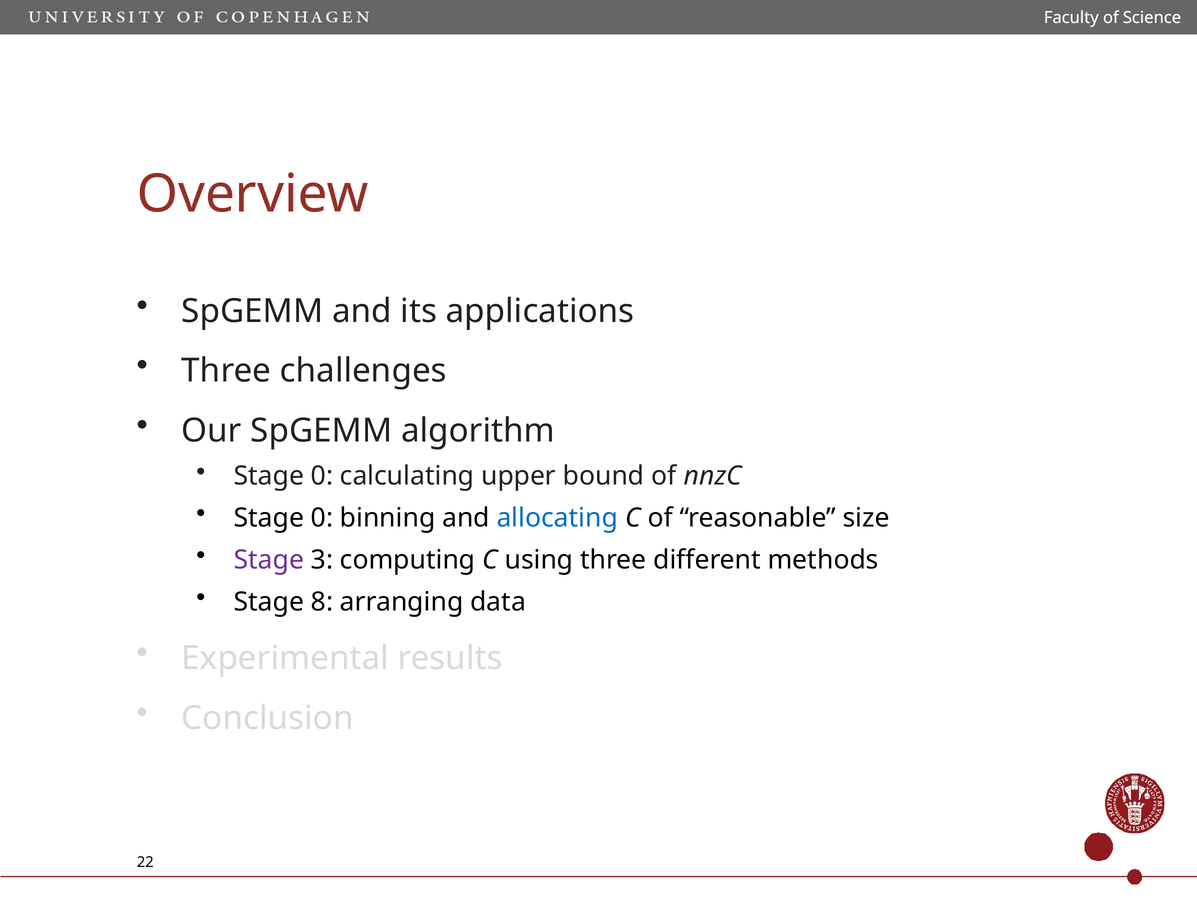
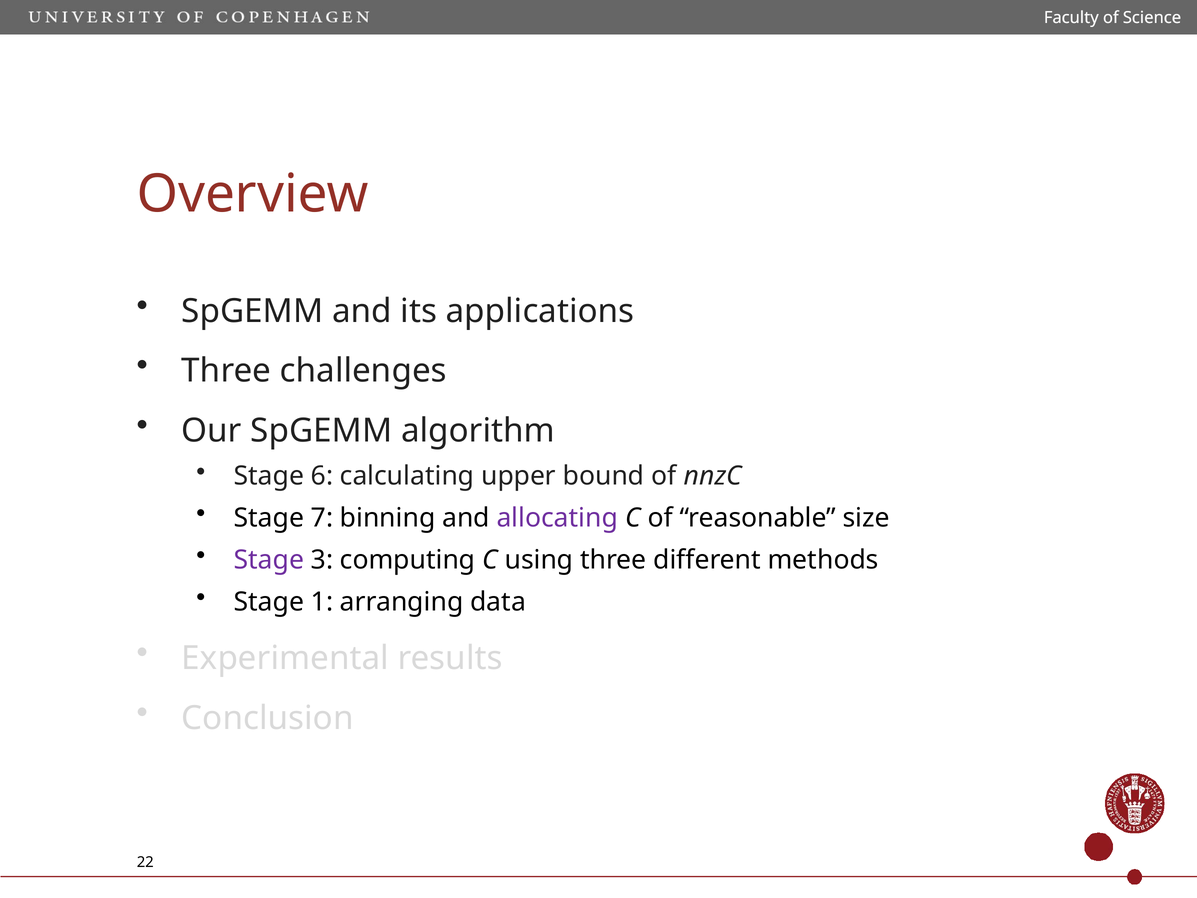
0: 0 -> 6 (322, 476)
0: 0 -> 7 (322, 518)
allocating colour: blue -> purple (557, 518)
8: 8 -> 1 (322, 602)
